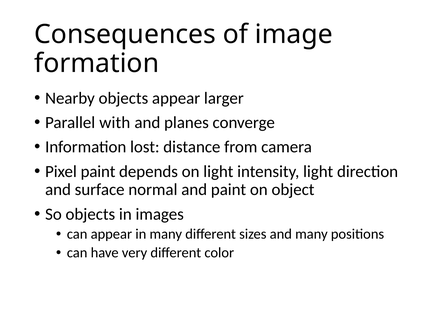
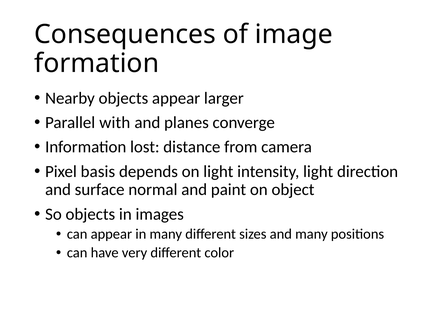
Pixel paint: paint -> basis (98, 171)
